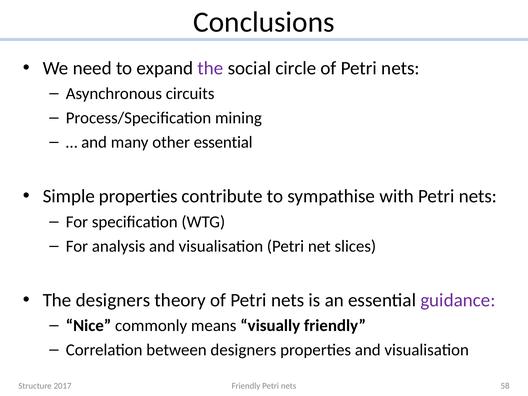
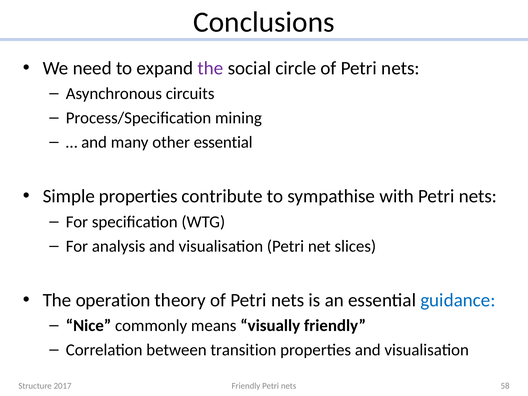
The designers: designers -> operation (113, 300)
guidance colour: purple -> blue (458, 300)
between designers: designers -> transition (243, 350)
